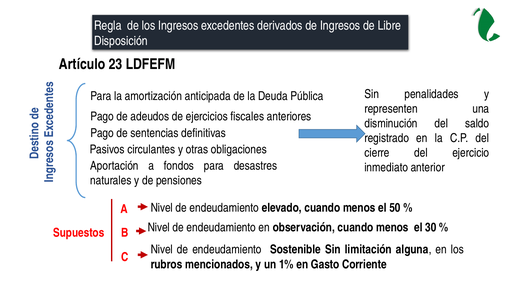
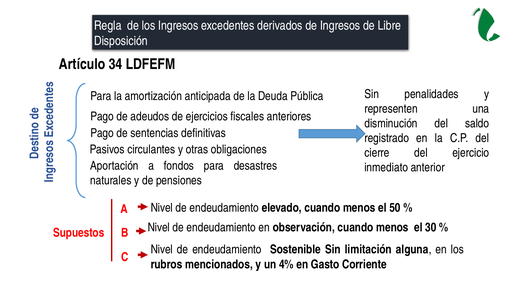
23: 23 -> 34 (115, 64)
1%: 1% -> 4% (286, 264)
